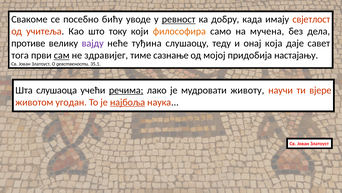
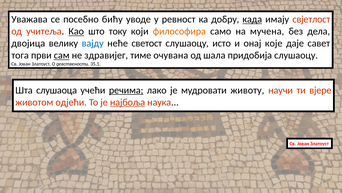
Свакоме: Свакоме -> Уважава (29, 19)
ревност underline: present -> none (179, 19)
када underline: none -> present (252, 19)
Као underline: none -> present (76, 31)
противе: противе -> двојица (28, 43)
вајду colour: purple -> blue (93, 43)
туђина: туђина -> светост (147, 43)
теду: теду -> исто (222, 43)
која: која -> које (274, 43)
сазнање: сазнање -> очувана (171, 55)
мојој: мојој -> шала (214, 55)
придобија настајању: настајању -> слушаоцу (296, 55)
угодан: угодан -> одјећи (71, 102)
